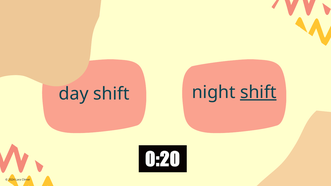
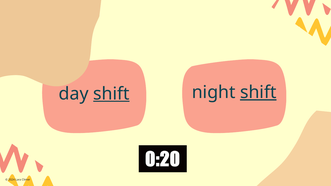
shift underline: none -> present (111, 94)
